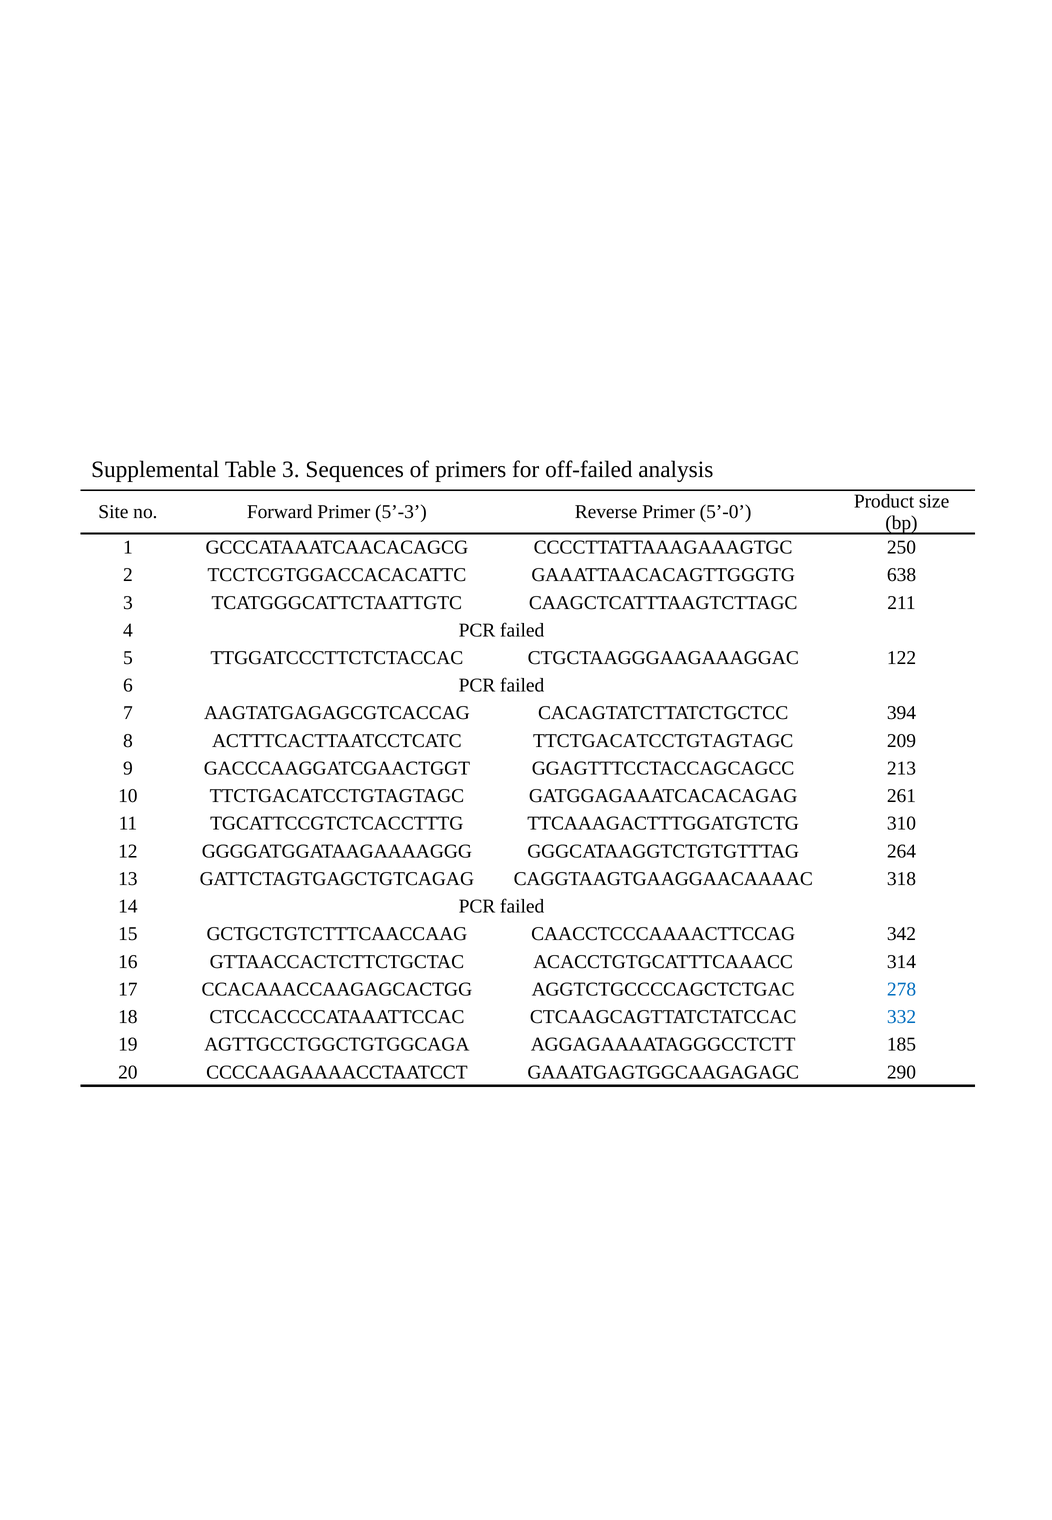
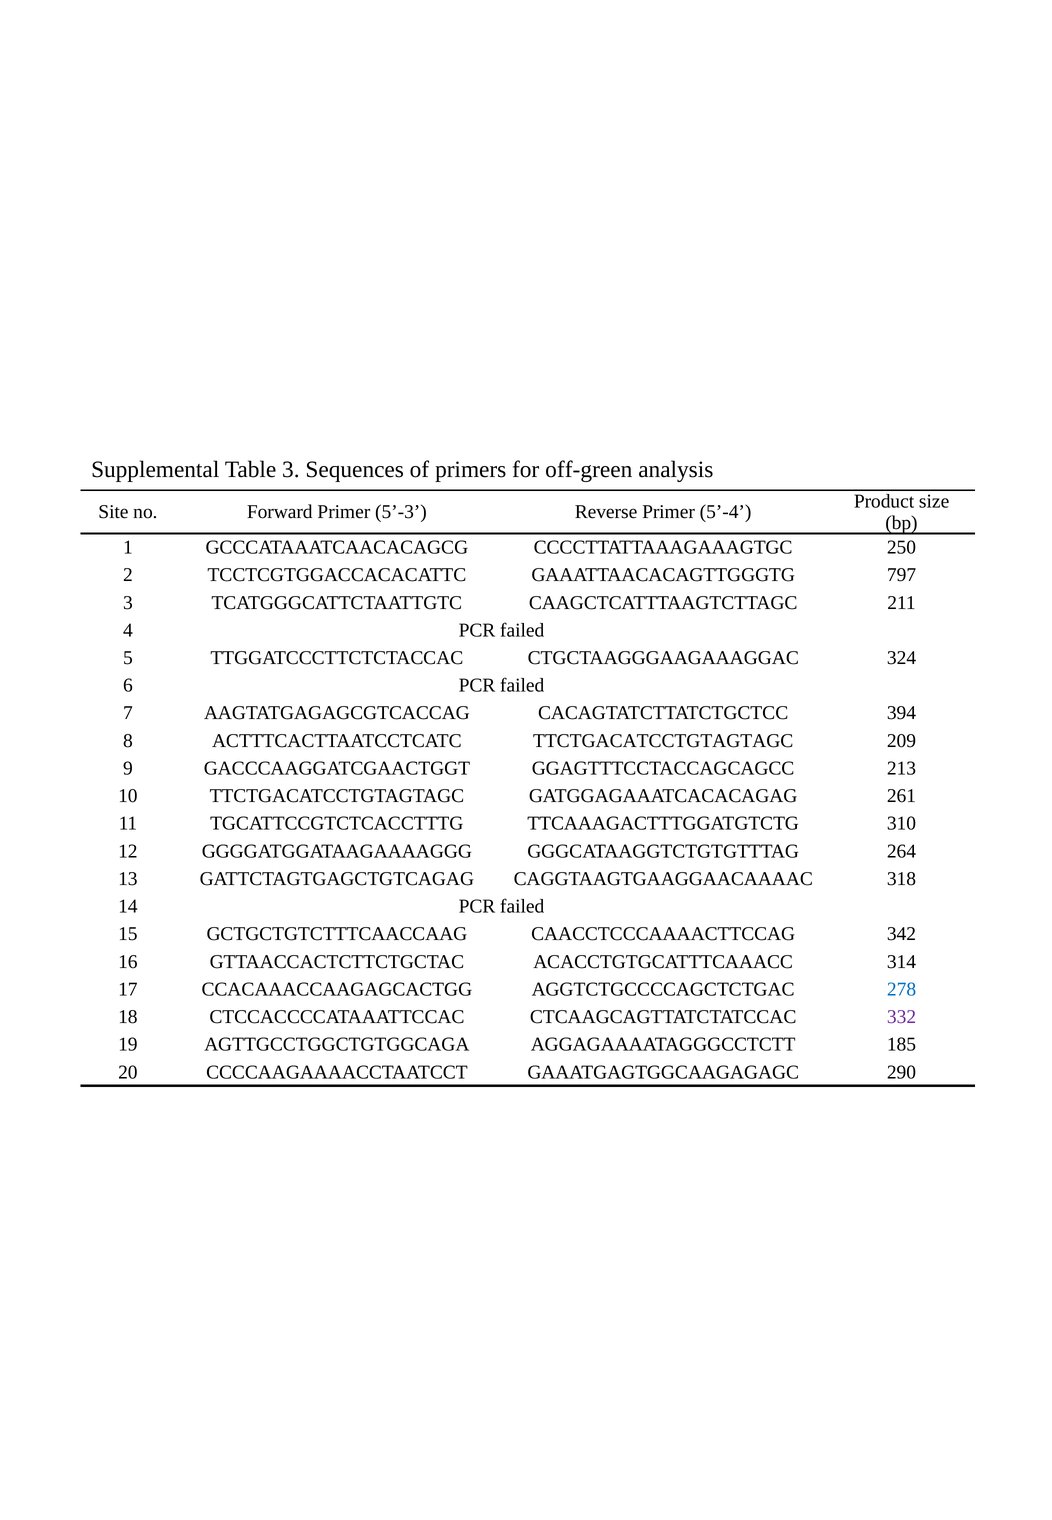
off-failed: off-failed -> off-green (589, 469)
5’-0: 5’-0 -> 5’-4 (726, 512)
638: 638 -> 797 (902, 575)
122: 122 -> 324 (902, 658)
332 colour: blue -> purple (902, 1017)
